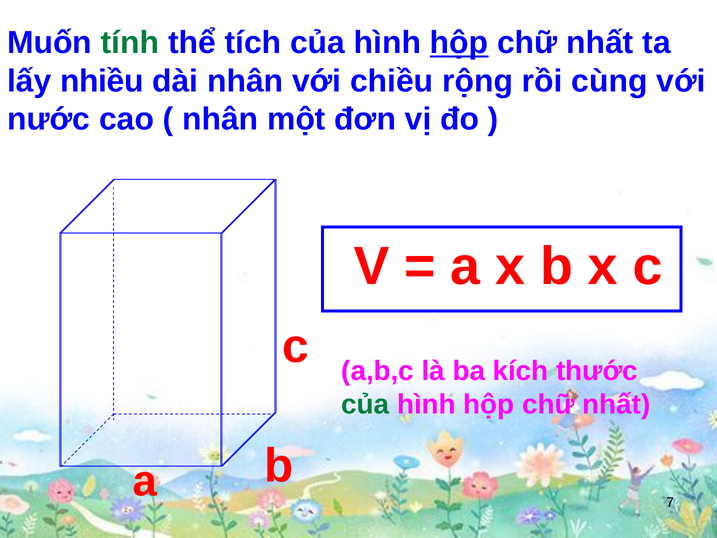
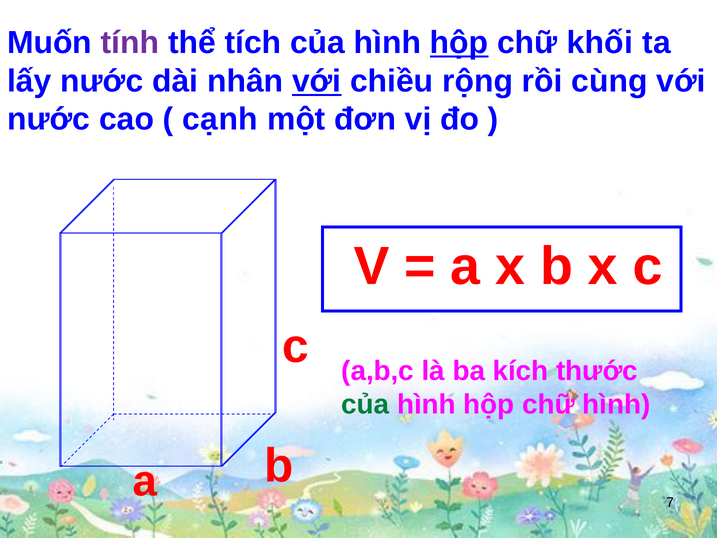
tính colour: green -> purple (130, 43)
nhất: nhất -> khối (600, 43)
lấy nhiều: nhiều -> nước (102, 81)
với underline: none -> present (317, 81)
nhân: nhân -> cạnh (220, 119)
nhất: nhất -> hình (616, 404)
